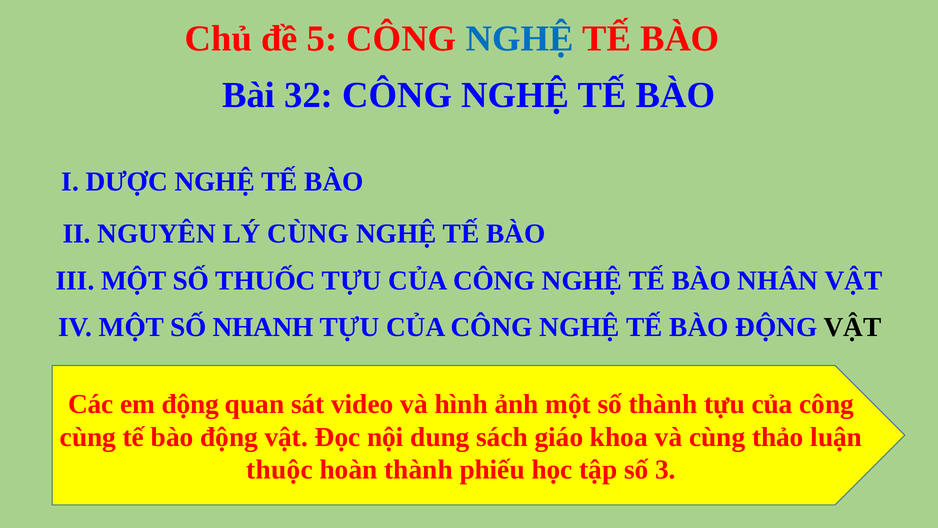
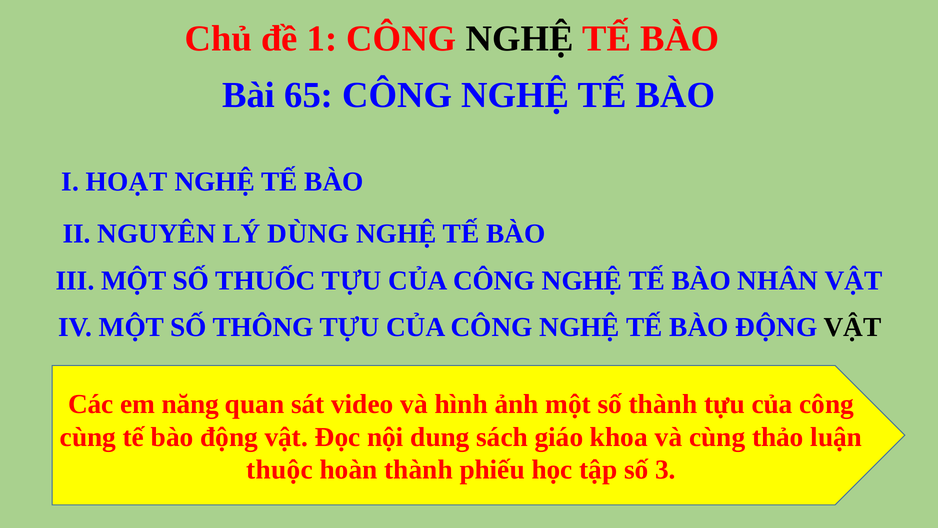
5: 5 -> 1 (322, 39)
NGHỆ colour: blue -> black (519, 39)
32: 32 -> 65 (309, 95)
DƯỢC: DƯỢC -> HOẠT (127, 182)
LÝ CÙNG: CÙNG -> DÙNG (308, 234)
NHANH: NHANH -> THÔNG (263, 327)
em động: động -> năng (190, 404)
